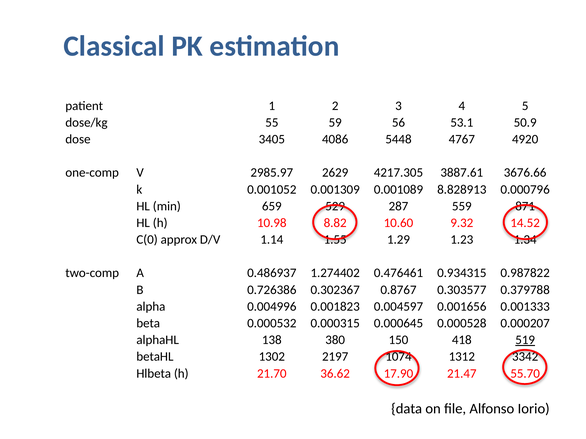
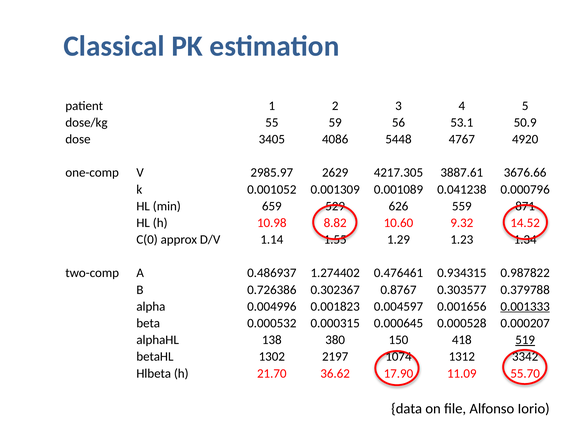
8.828913: 8.828913 -> 0.041238 (462, 190)
287: 287 -> 626 (398, 206)
0.001333 underline: none -> present (525, 307)
21.47: 21.47 -> 11.09 (462, 374)
